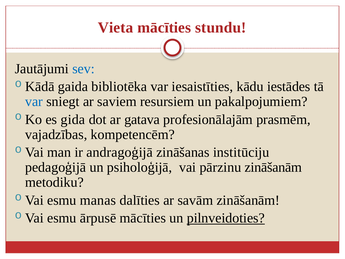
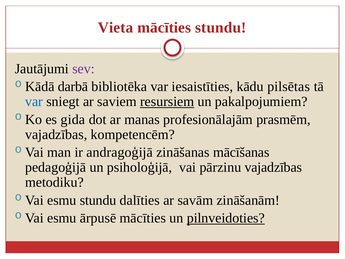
sev colour: blue -> purple (83, 69)
gaida: gaida -> darbā (73, 86)
iestādes: iestādes -> pilsētas (289, 86)
resursiem underline: none -> present (167, 101)
gatava: gatava -> manas (142, 119)
institūciju: institūciju -> mācīšanas (241, 152)
pārzinu zināšanām: zināšanām -> vajadzības (273, 167)
esmu manas: manas -> stundu (98, 200)
